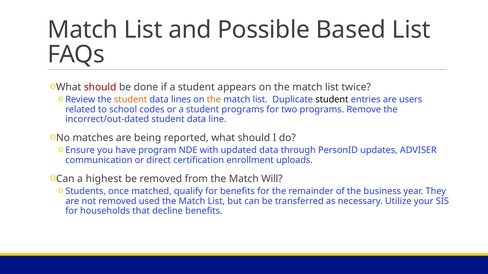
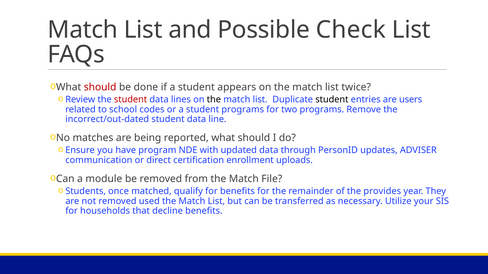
Based: Based -> Check (351, 30)
student colour: orange -> red (131, 100)
the colour: orange -> black (214, 100)
highest: highest -> module (104, 179)
Will: Will -> File (272, 179)
business: business -> provides (382, 191)
